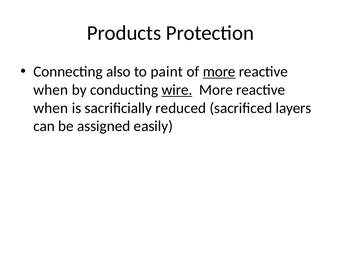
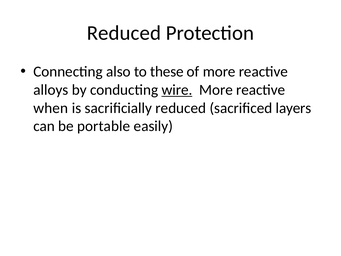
Products: Products -> Reduced (124, 33)
paint: paint -> these (167, 72)
more underline: present -> none (219, 72)
when: when -> alloys (51, 90)
assigned: assigned -> portable (104, 126)
